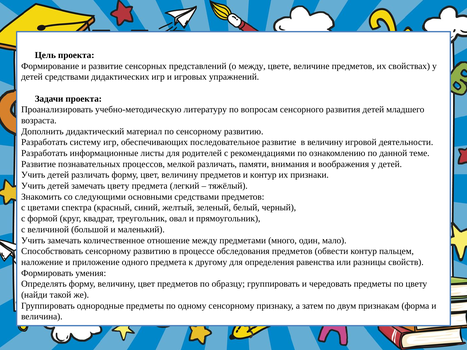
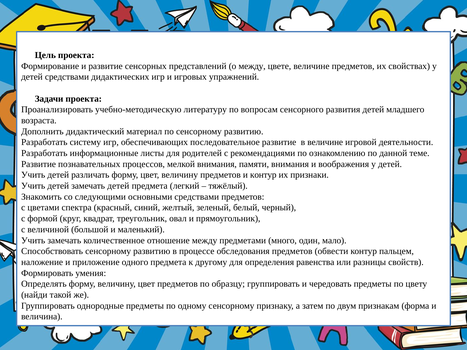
в величину: величину -> величине (325, 142)
мелкой различать: различать -> внимания (217, 164)
замечать цвету: цвету -> детей (118, 186)
